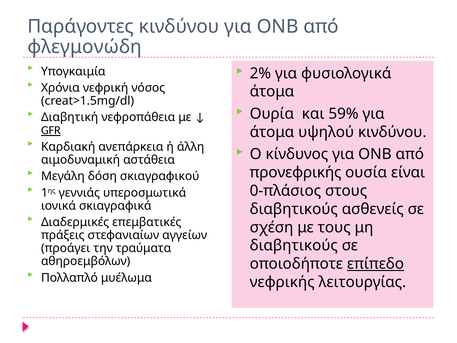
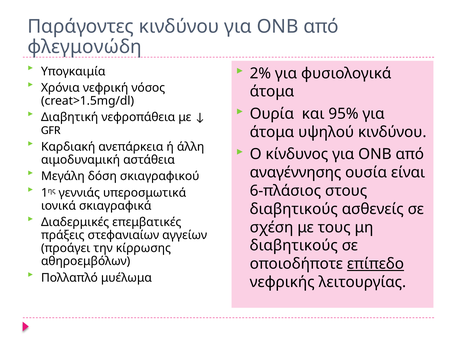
59%: 59% -> 95% (344, 114)
GFR underline: present -> none (51, 130)
προνεφρικής: προνεφρικής -> αναγέννησης (295, 172)
0-πλάσιος: 0-πλάσιος -> 6-πλάσιος (285, 191)
τραύματα: τραύματα -> κίρρωσης (143, 248)
